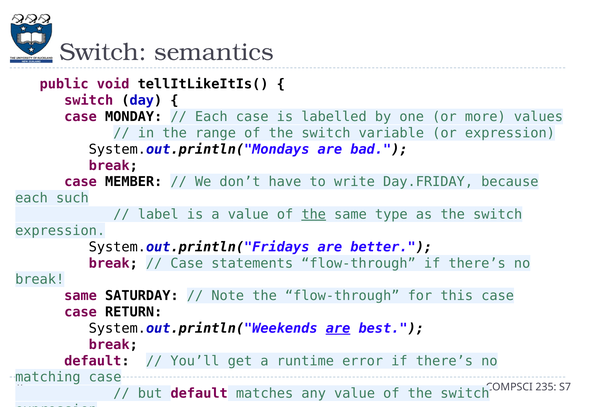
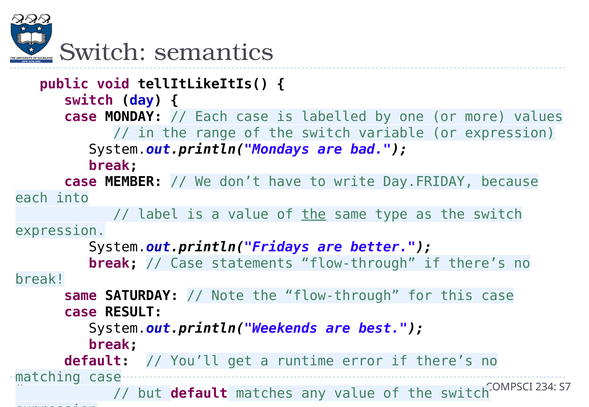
such: such -> into (72, 198)
RETURN: RETURN -> RESULT (134, 313)
are underline: present -> none (338, 329)
235: 235 -> 234 (546, 388)
